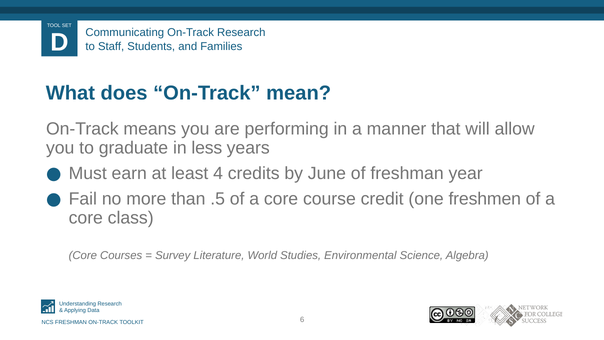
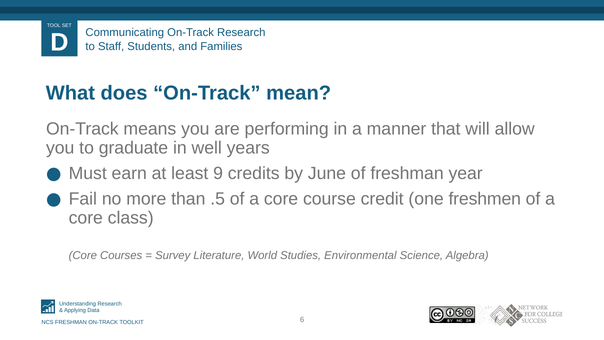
less: less -> well (207, 148)
4: 4 -> 9 (218, 173)
